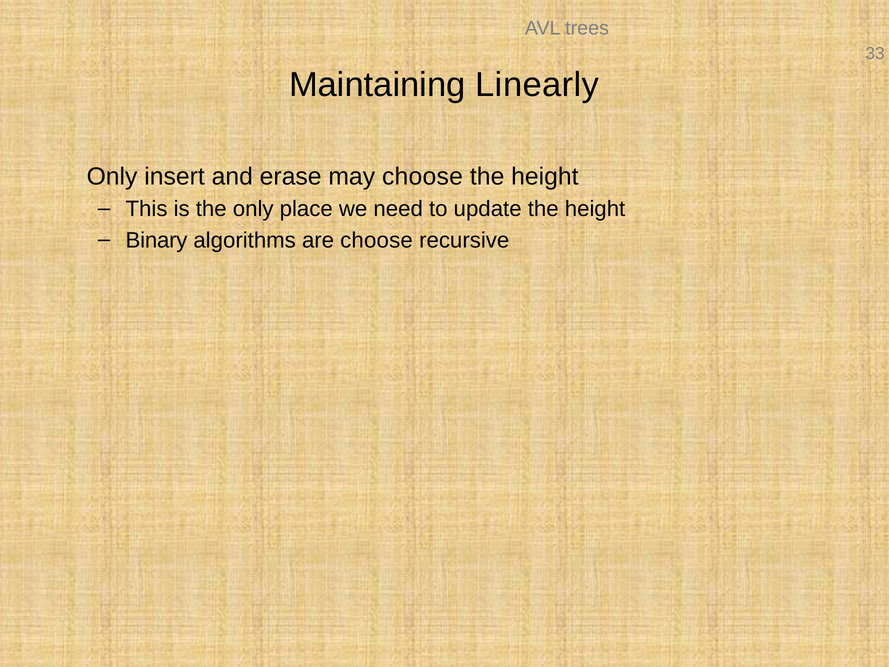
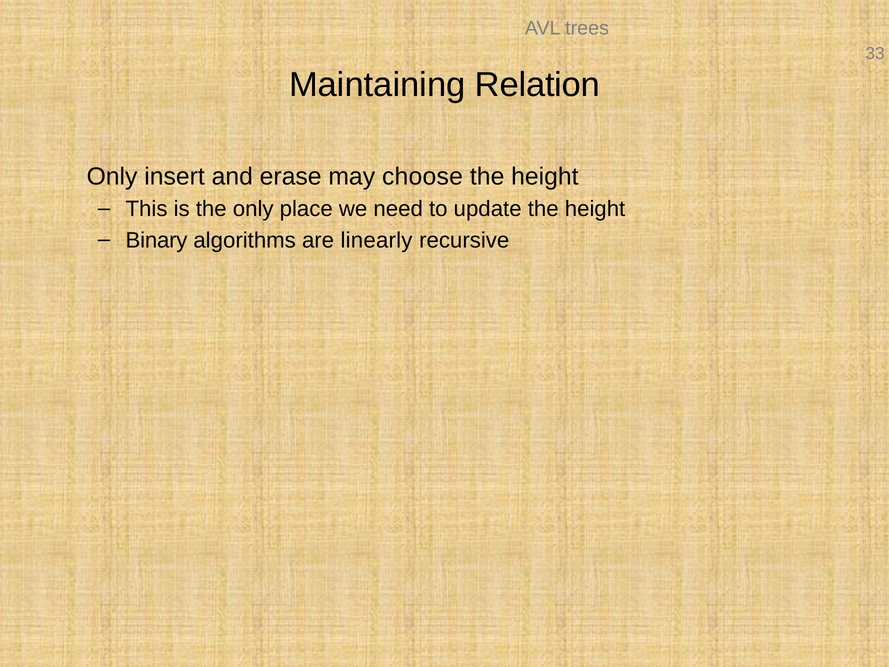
Linearly: Linearly -> Relation (537, 85)
are choose: choose -> linearly (377, 240)
